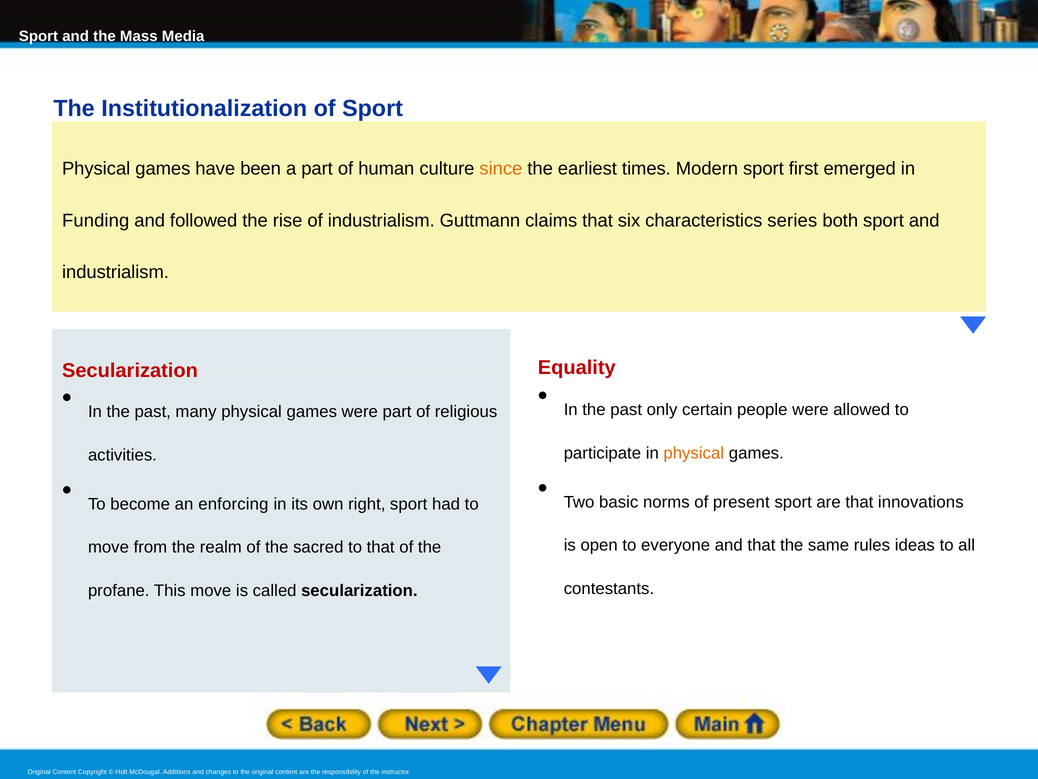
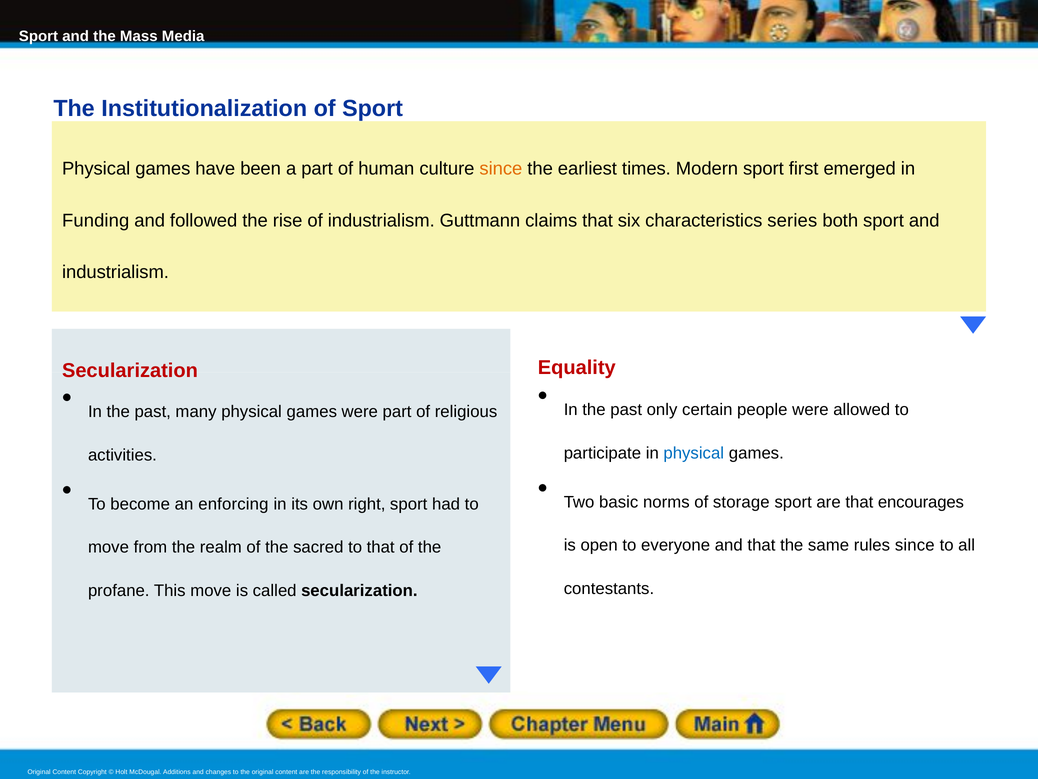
physical colour: orange -> blue (694, 453)
present: present -> storage (741, 502)
innovations: innovations -> encourages (921, 502)
rules ideas: ideas -> since (915, 545)
